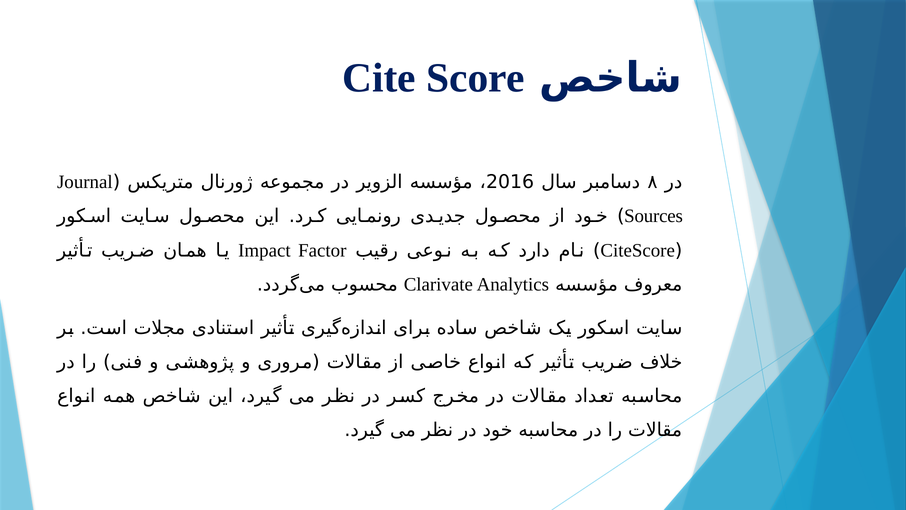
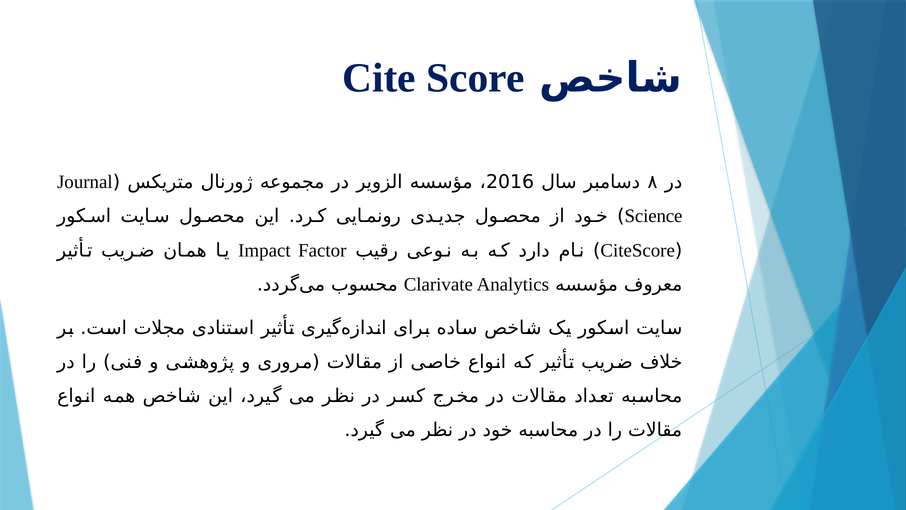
Sources: Sources -> Science (654, 216)
